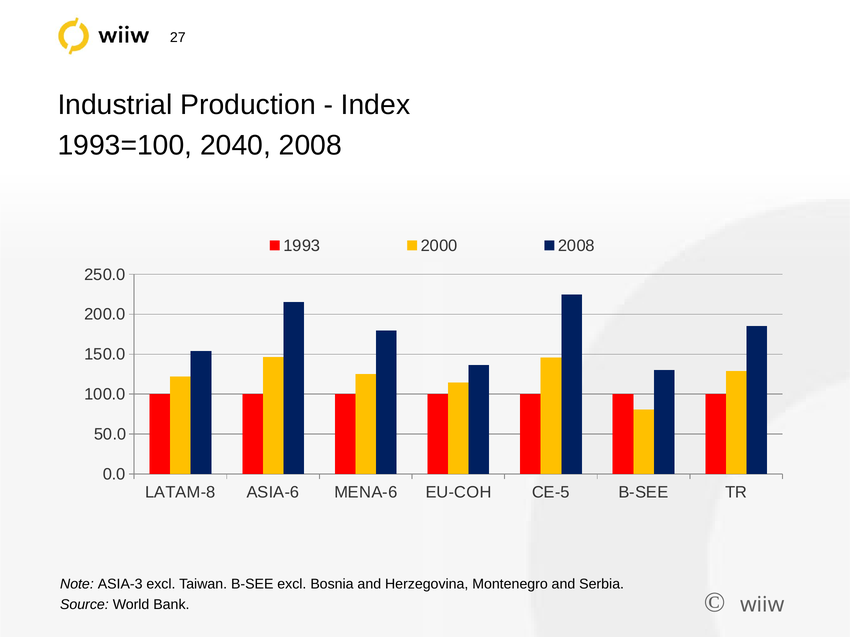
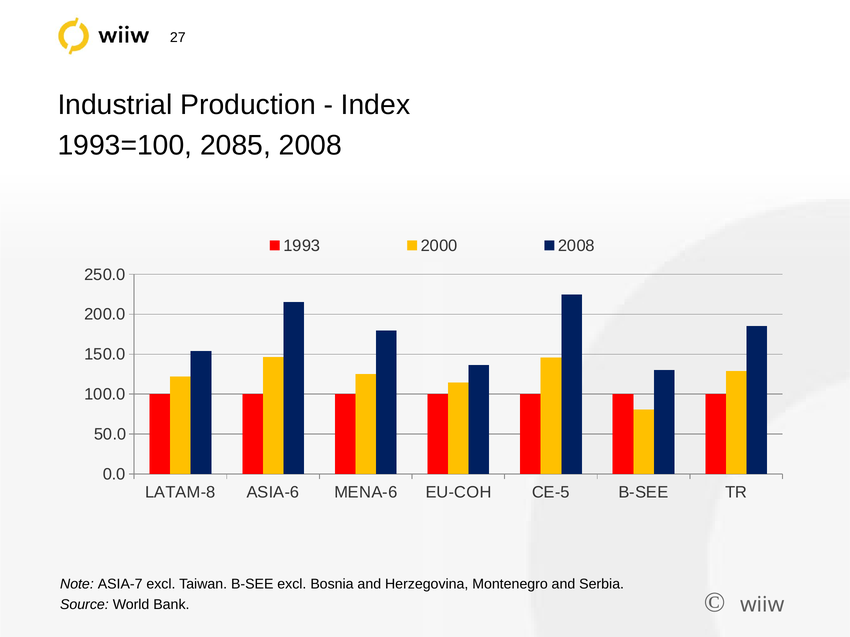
2040: 2040 -> 2085 (236, 146)
ASIA-3: ASIA-3 -> ASIA-7 (120, 585)
